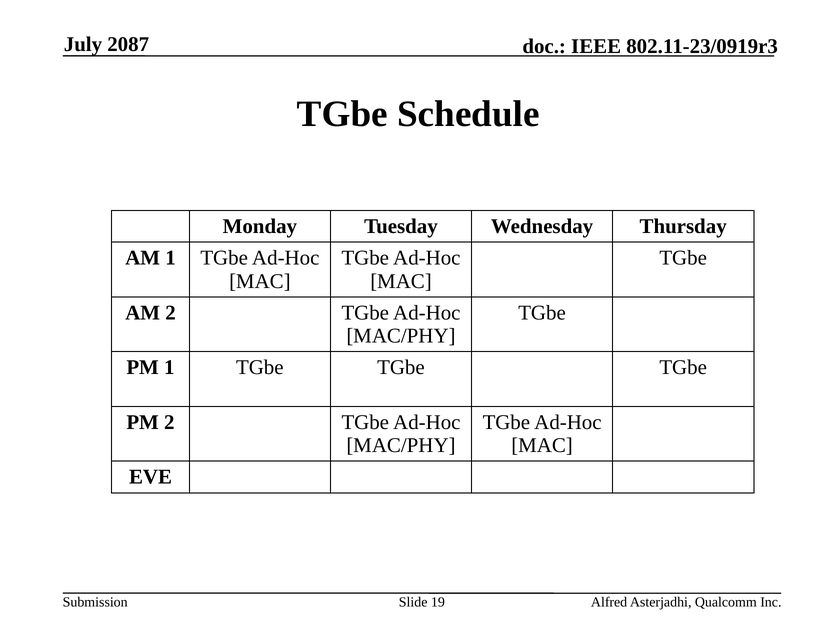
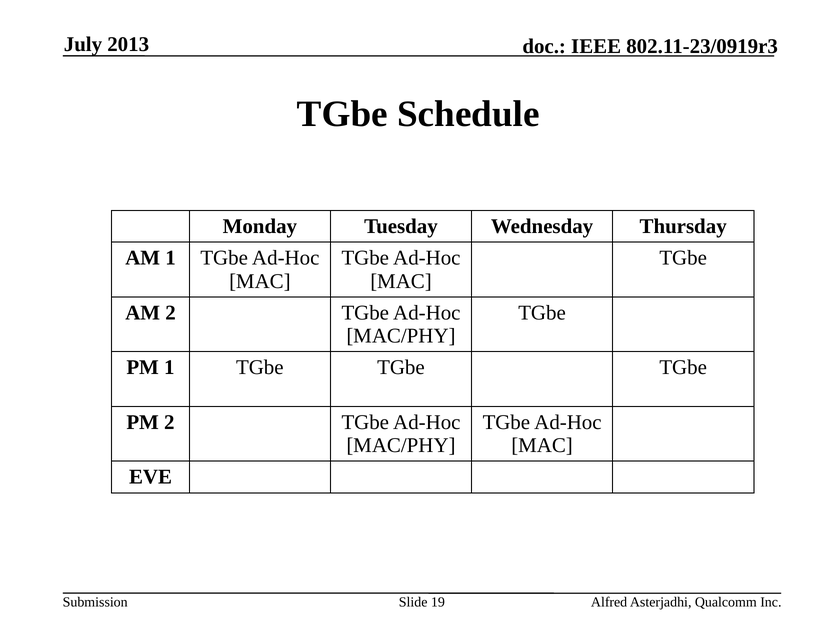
2087: 2087 -> 2013 (128, 44)
